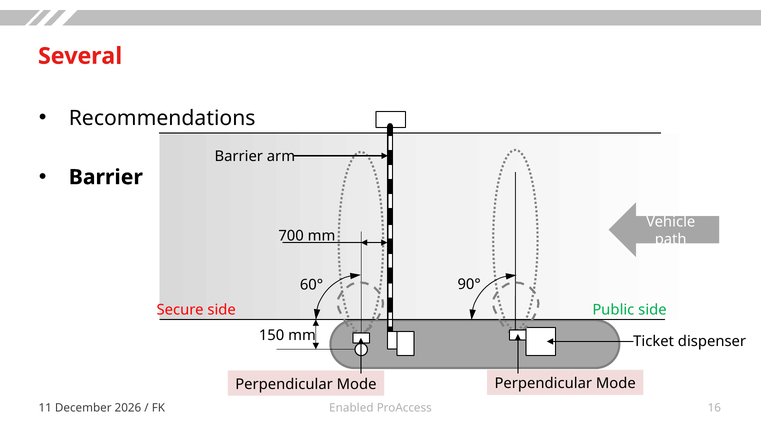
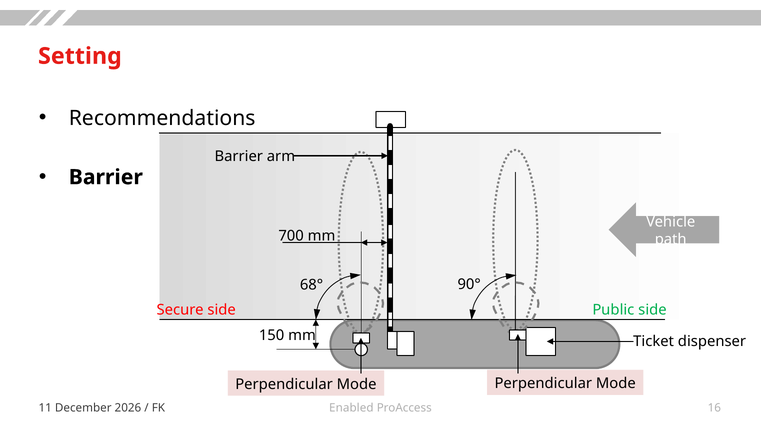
Several: Several -> Setting (80, 56)
60°: 60° -> 68° (311, 285)
